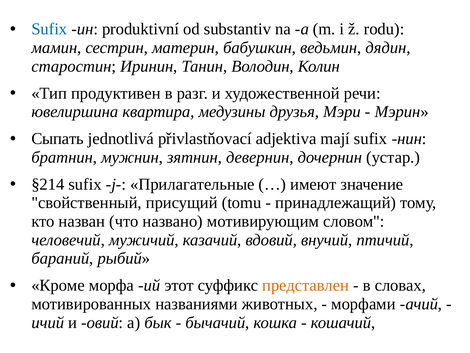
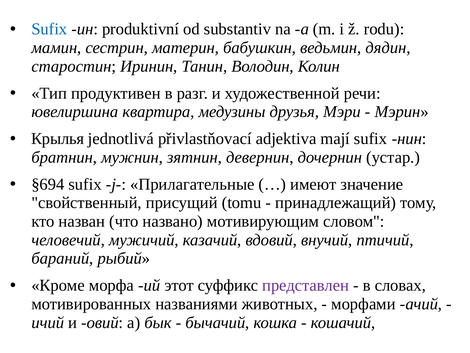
Сыпать: Сыпать -> Крылья (58, 139)
§214: §214 -> §694 (48, 184)
представлен colour: orange -> purple (306, 285)
